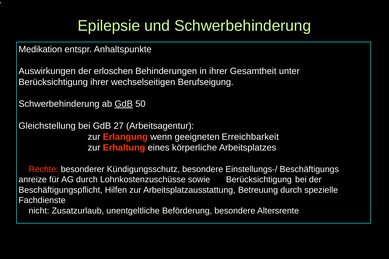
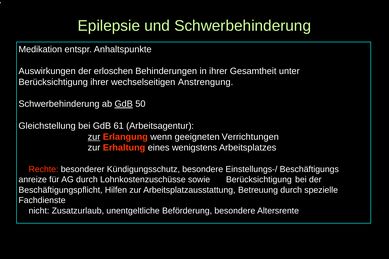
Berufseigung: Berufseigung -> Anstrengung (206, 82)
27: 27 -> 61 (119, 126)
zur underline: none -> present (94, 137)
Erreichbarkeit: Erreichbarkeit -> Verrichtungen (250, 137)
körperliche: körperliche -> wenigstens (195, 148)
